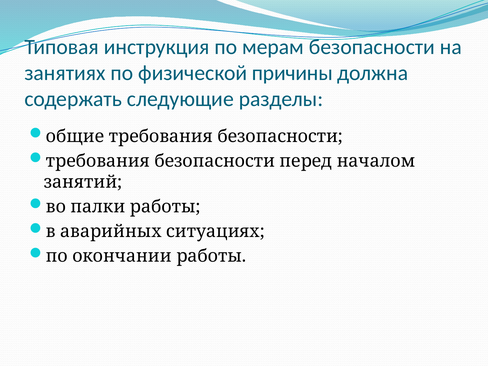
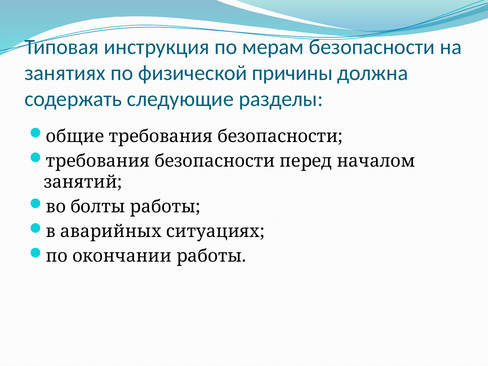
палки: палки -> болты (98, 207)
